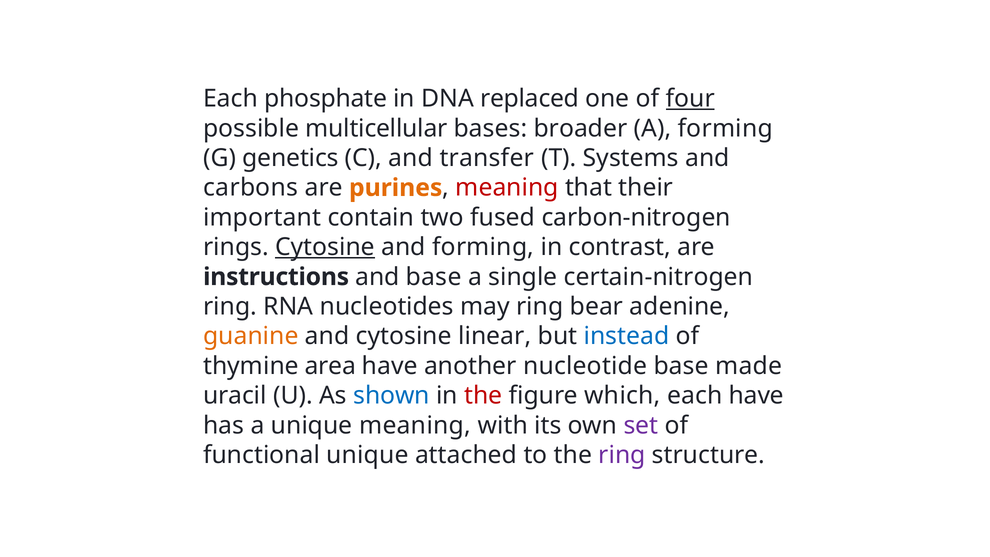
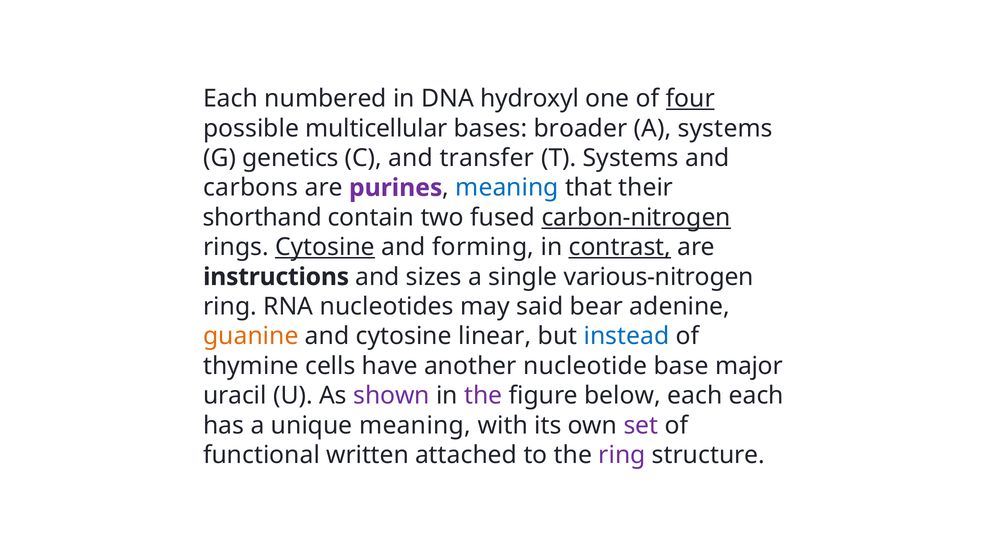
phosphate: phosphate -> numbered (326, 99)
replaced: replaced -> hydroxyl (530, 99)
A forming: forming -> systems (725, 128)
purines colour: orange -> purple (396, 188)
meaning colour: red -> blue (507, 188)
important: important -> shorthand (262, 217)
carbon-nitrogen underline: none -> present (636, 217)
contrast underline: none -> present (620, 247)
and base: base -> sizes (434, 277)
certain-nitrogen: certain-nitrogen -> various-nitrogen (659, 277)
may ring: ring -> said (540, 307)
area: area -> cells (330, 366)
made: made -> major (749, 366)
shown colour: blue -> purple (391, 396)
the colour: red -> purple (483, 396)
which: which -> below (623, 396)
each have: have -> each (756, 396)
functional unique: unique -> written (368, 455)
